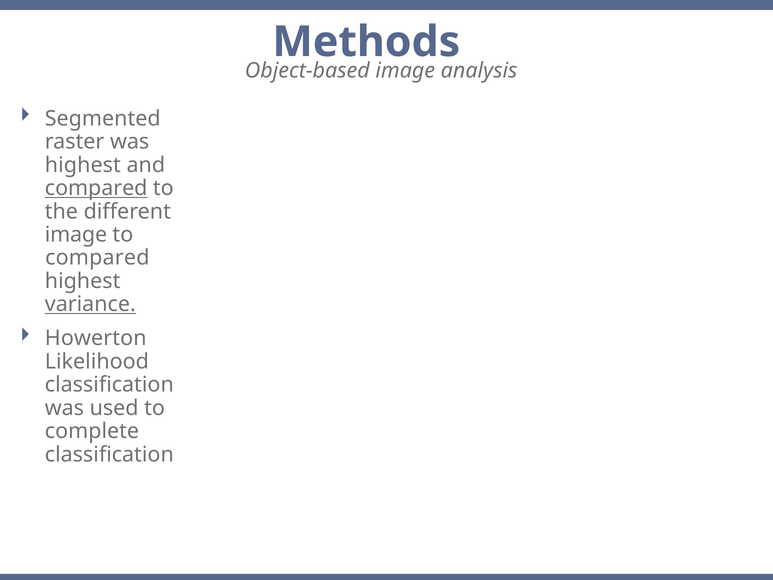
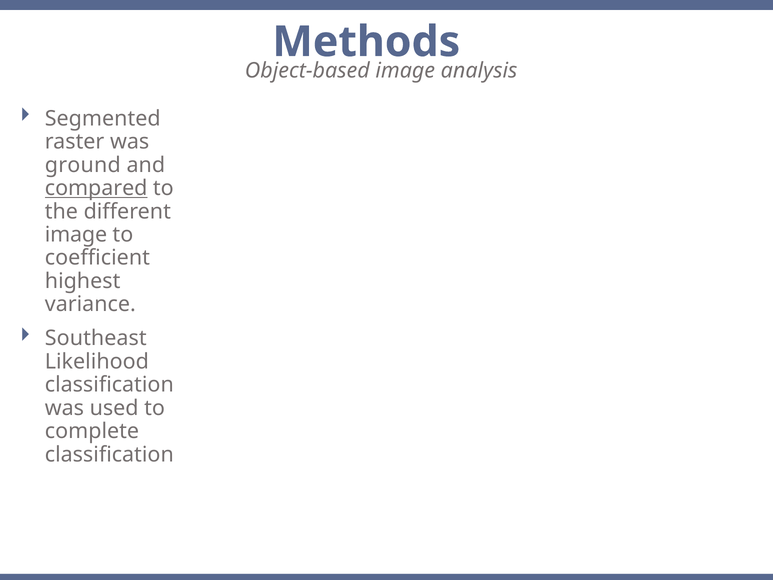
highest: highest -> ground (83, 165)
compared: compared -> coefficient (97, 258)
variance underline: present -> none (90, 304)
Howerton: Howerton -> Southeast (96, 338)
